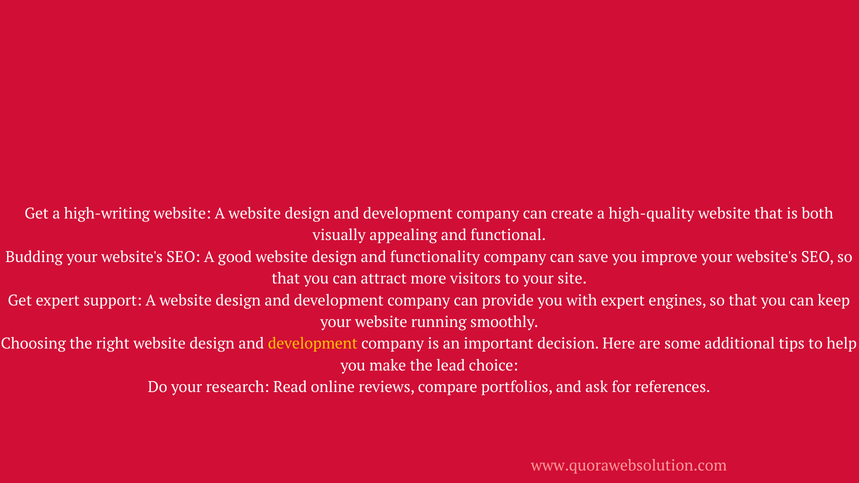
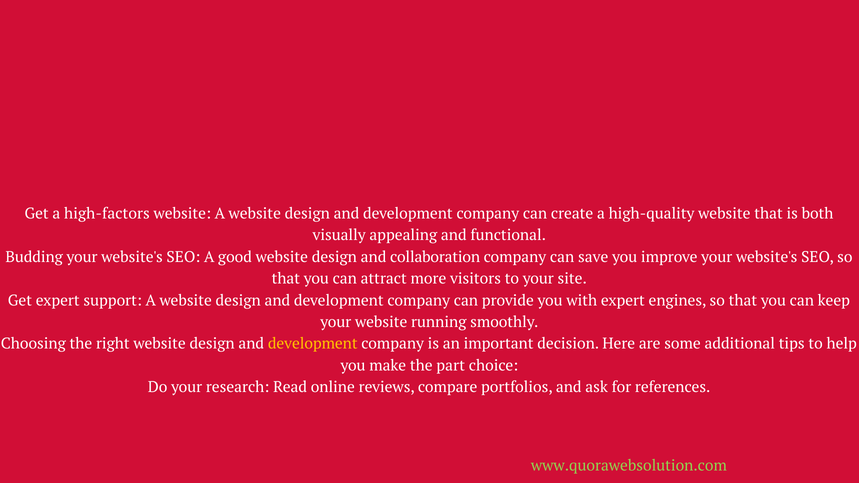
high-writing: high-writing -> high-factors (107, 214)
functionality: functionality -> collaboration (435, 257)
lead: lead -> part (451, 366)
www.quorawebsolution.com colour: pink -> light green (629, 466)
